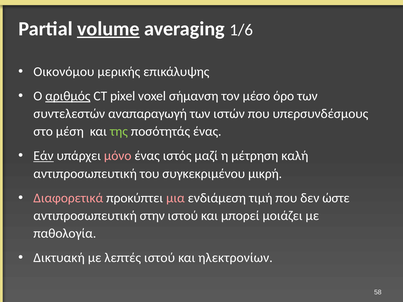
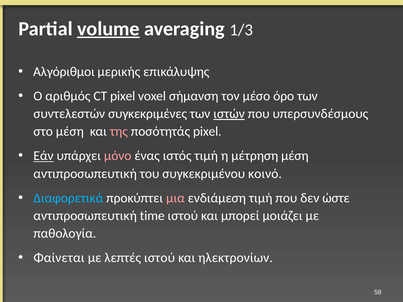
1/6: 1/6 -> 1/3 (241, 30)
Οικονόμου: Οικονόμου -> Αλγόριθμοι (64, 72)
αριθμός underline: present -> none (68, 96)
αναπαραγωγή: αναπαραγωγή -> συγκεκριμένες (148, 114)
ιστών underline: none -> present (229, 114)
της colour: light green -> pink (119, 132)
ποσότητάς ένας: ένας -> pixel (207, 132)
ιστός μαζί: μαζί -> τιμή (206, 156)
μέτρηση καλή: καλή -> μέση (295, 156)
μικρή: μικρή -> κοινό (265, 174)
Διαφορετικά colour: pink -> light blue (68, 198)
στην: στην -> time (152, 216)
Δικτυακή: Δικτυακή -> Φαίνεται (59, 258)
